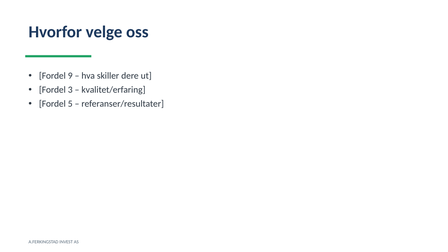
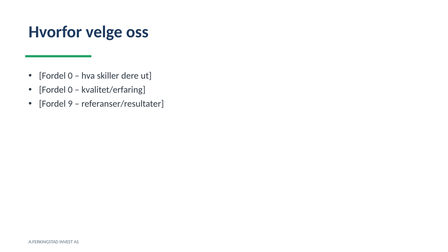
9: 9 -> 0 (70, 76)
3: 3 -> 0 (70, 90)
5: 5 -> 9 (70, 104)
